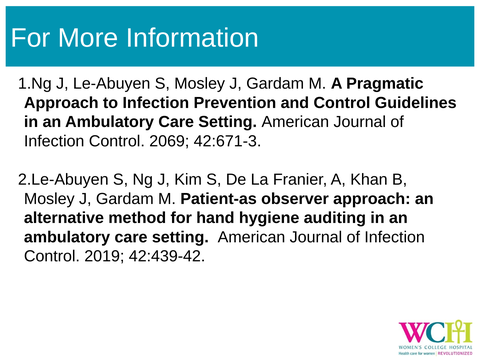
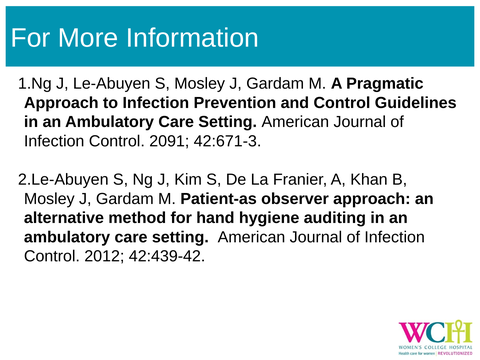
2069: 2069 -> 2091 (169, 141)
2019: 2019 -> 2012 (104, 256)
